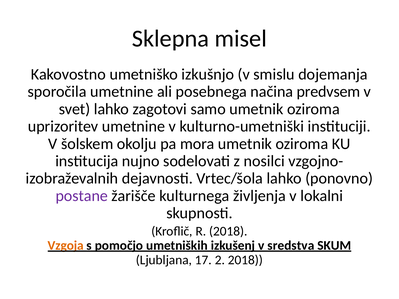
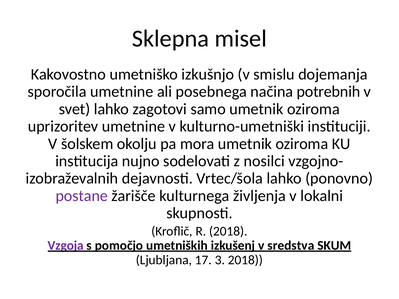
predvsem: predvsem -> potrebnih (328, 92)
Vzgoja colour: orange -> purple (66, 246)
2: 2 -> 3 (220, 260)
